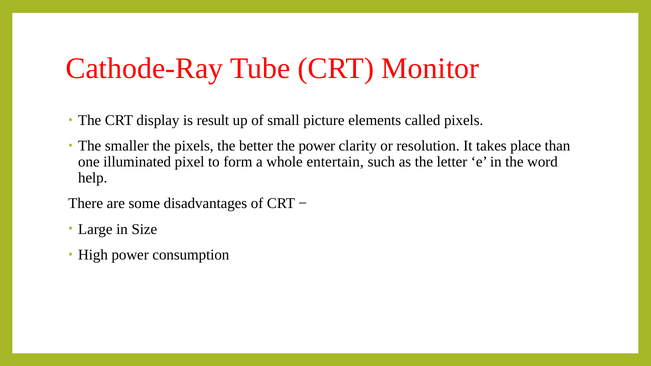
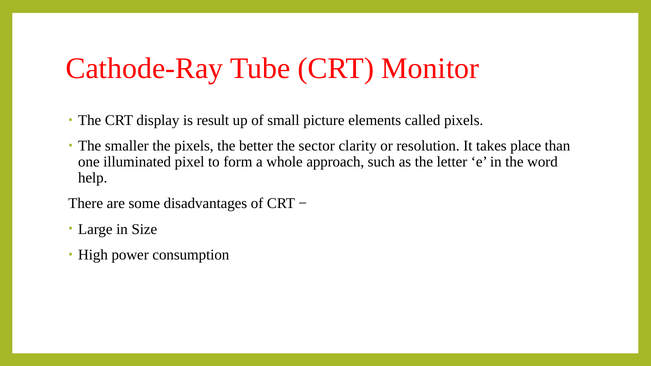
the power: power -> sector (317, 146)
entertain: entertain -> approach (335, 162)
